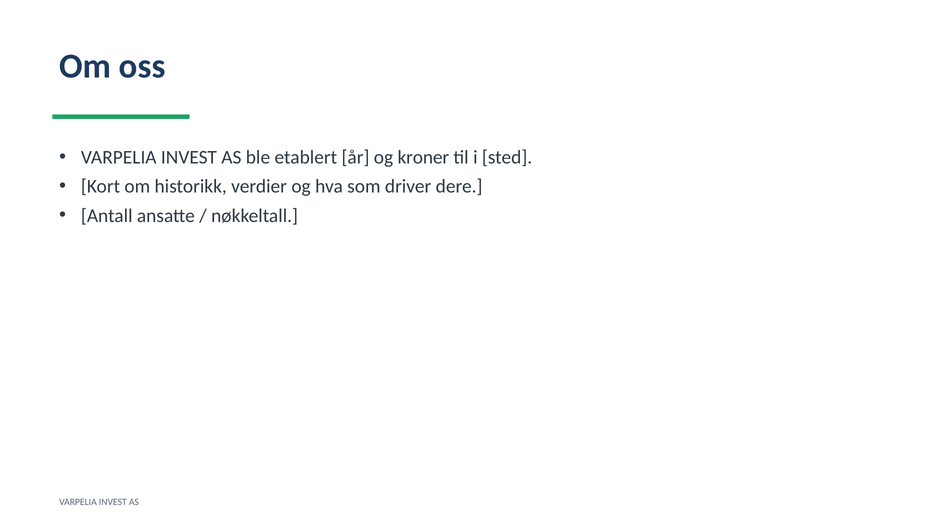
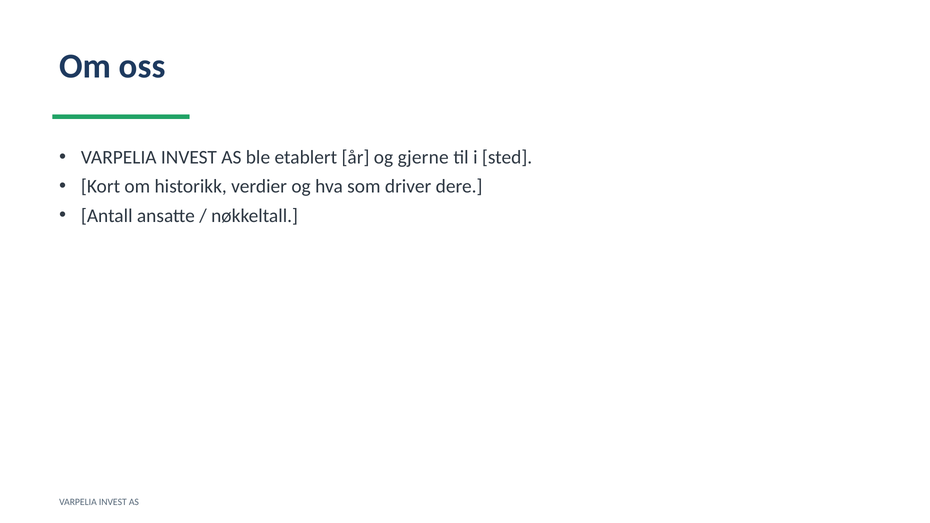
kroner: kroner -> gjerne (423, 158)
